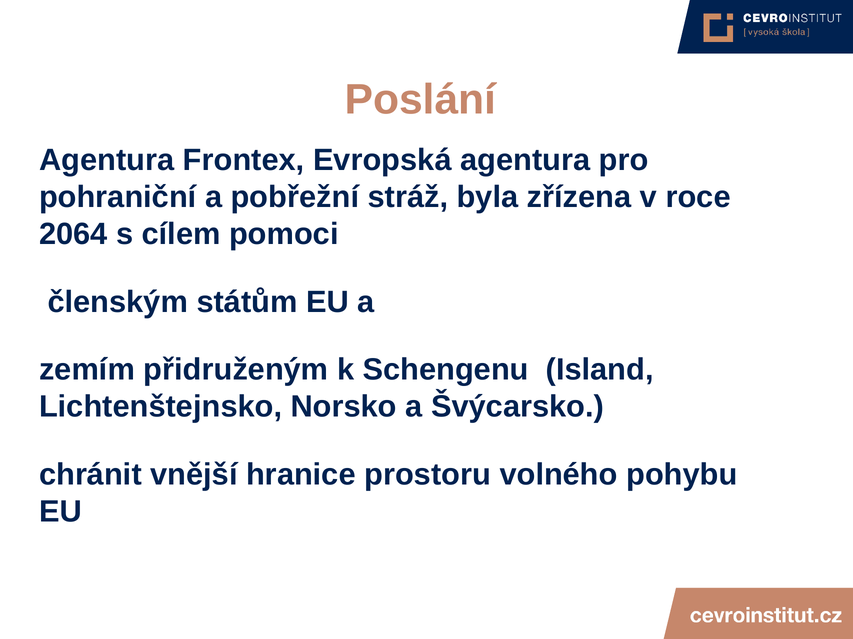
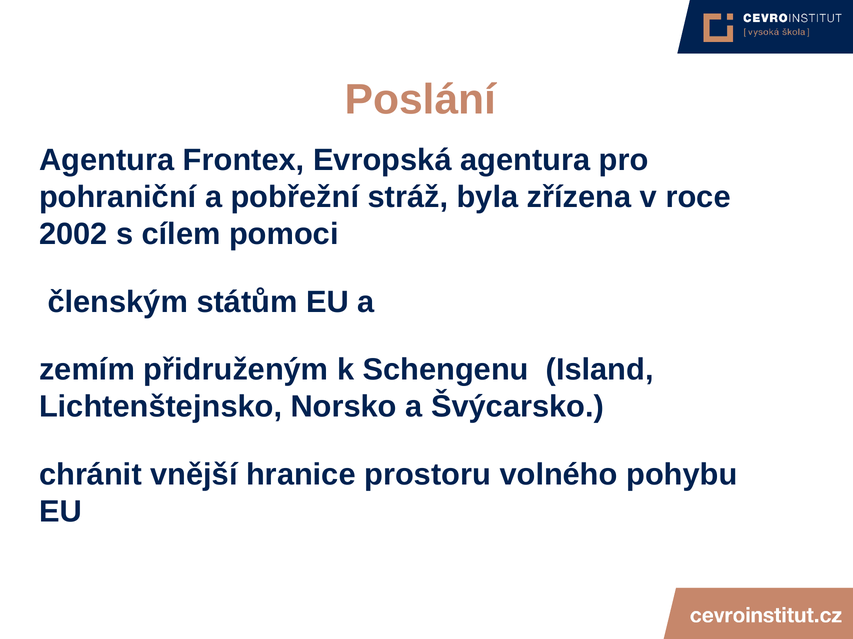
2064: 2064 -> 2002 (73, 235)
